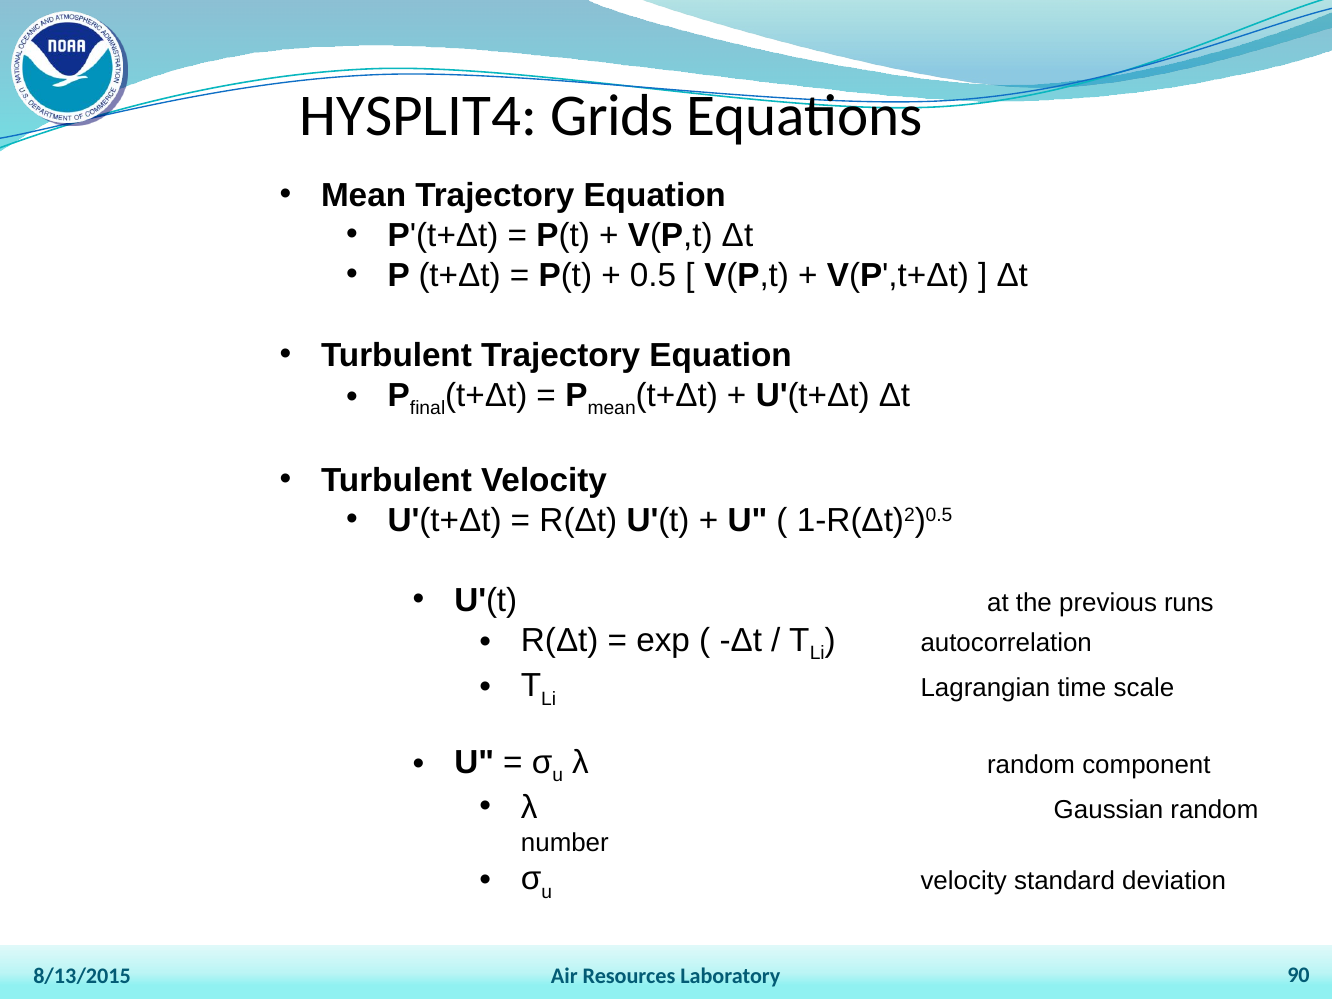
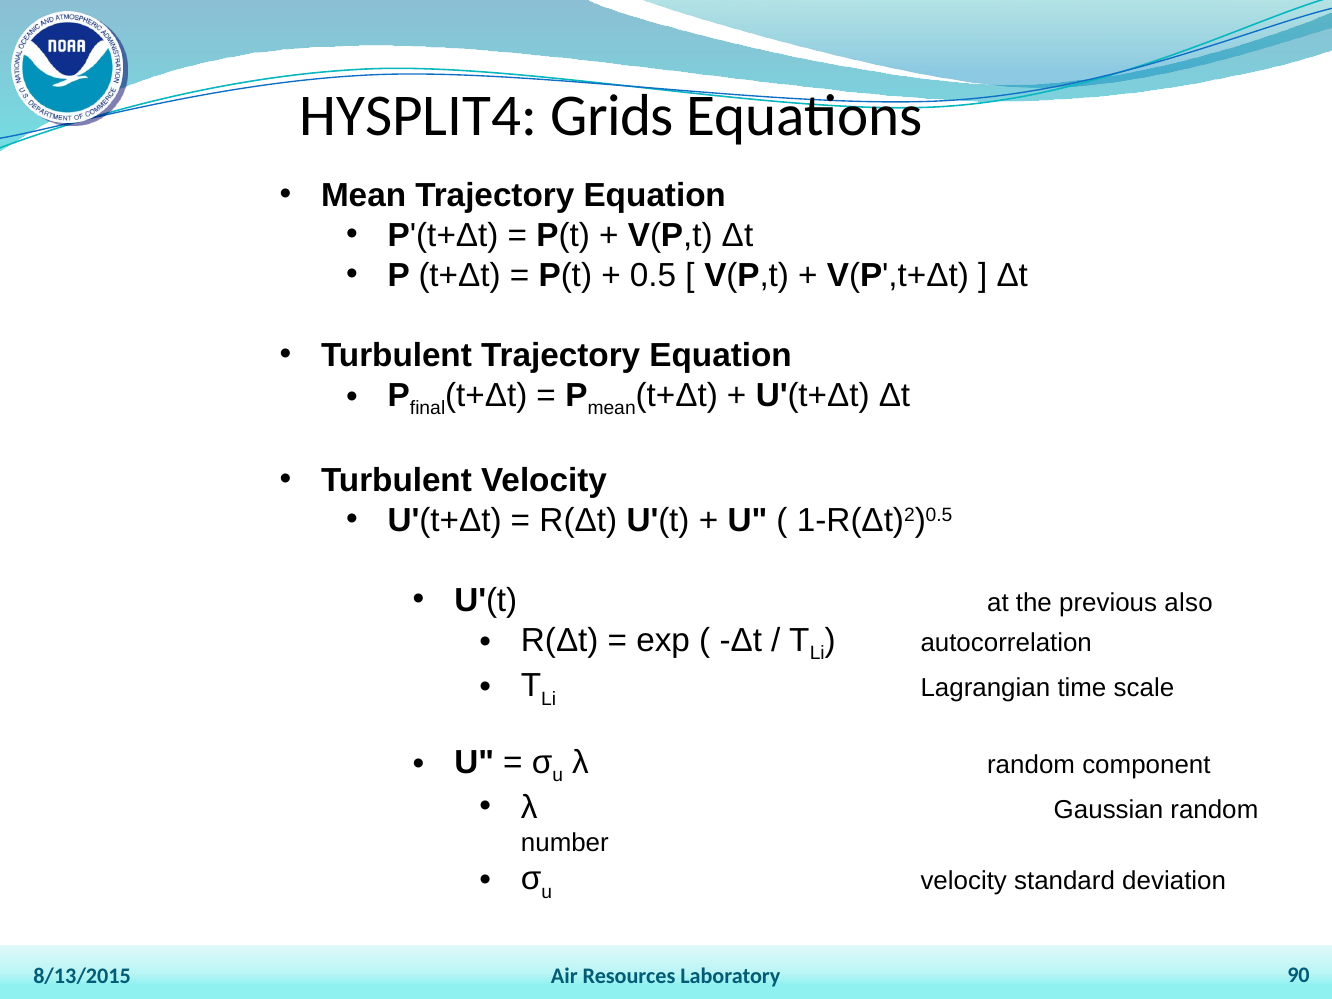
runs: runs -> also (1189, 603)
